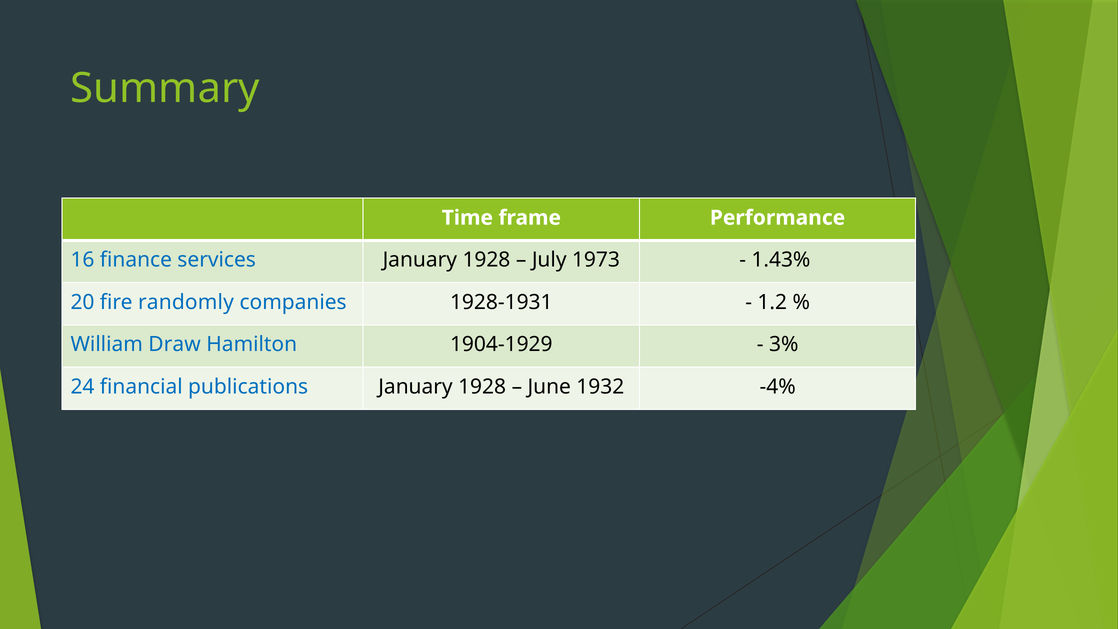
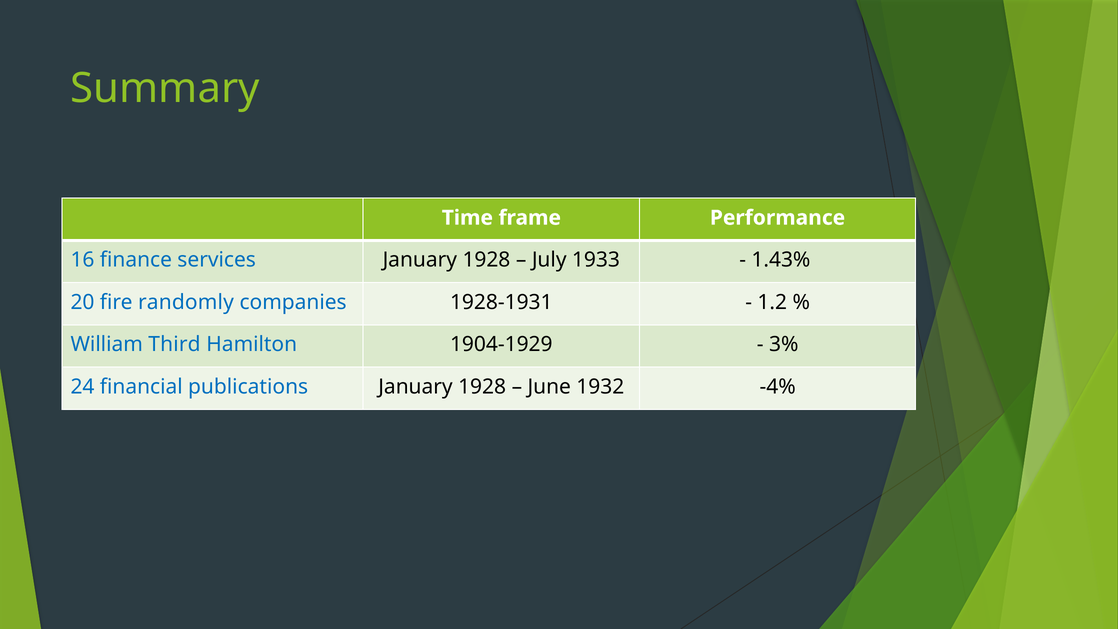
1973: 1973 -> 1933 (596, 260)
Draw: Draw -> Third (174, 344)
